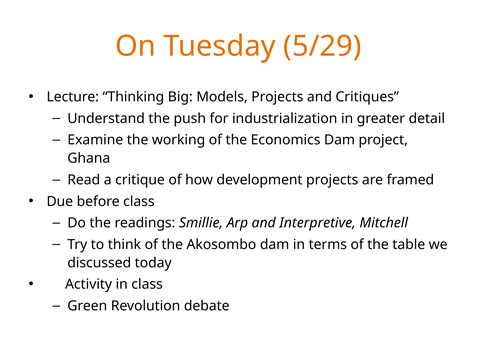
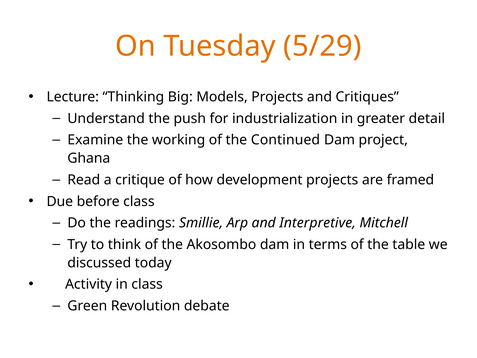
Economics: Economics -> Continued (285, 140)
